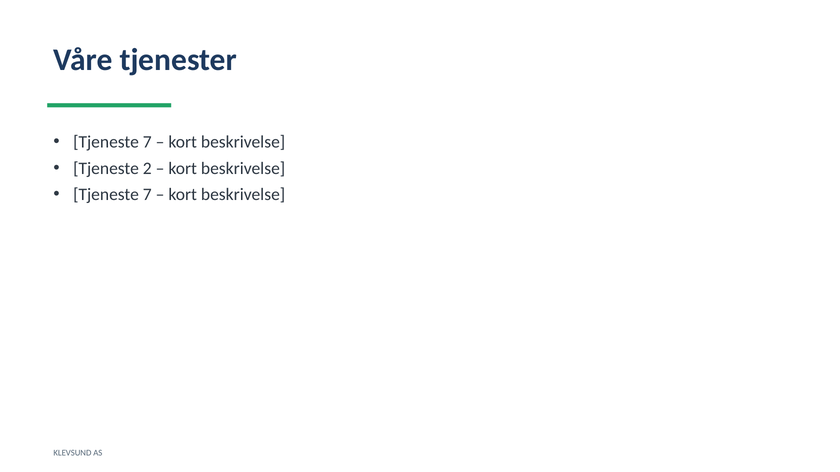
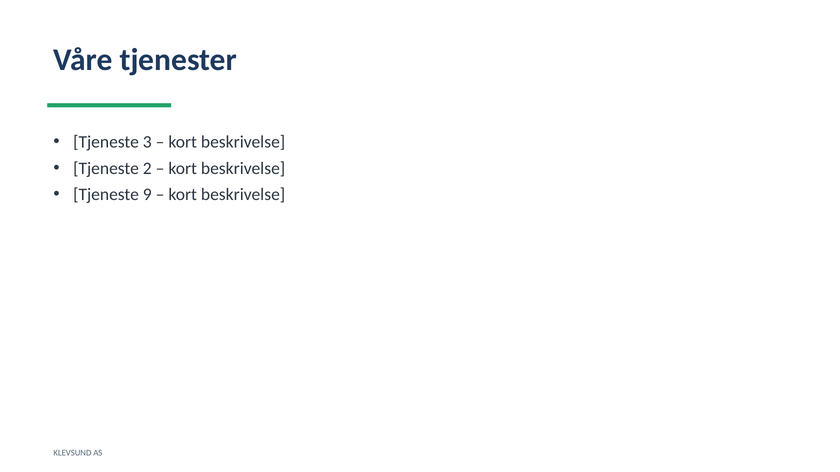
7: 7 -> 3 (147, 142)
7: 7 -> 9 (147, 195)
